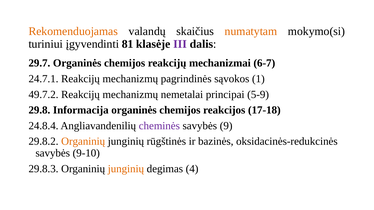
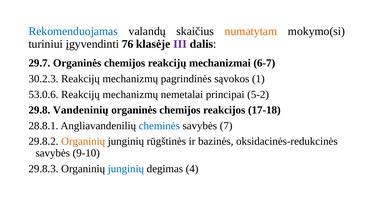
Rekomenduojamas colour: orange -> blue (73, 31)
81: 81 -> 76 (128, 44)
24.7.1: 24.7.1 -> 30.2.3 (43, 79)
49.7.2: 49.7.2 -> 53.0.6 (43, 95)
5-9: 5-9 -> 5-2 (258, 95)
Informacija: Informacija -> Vandeninių (81, 110)
24.8.4: 24.8.4 -> 28.8.1 (43, 126)
cheminės colour: purple -> blue (159, 126)
9: 9 -> 7 (226, 126)
junginių colour: orange -> blue (126, 169)
